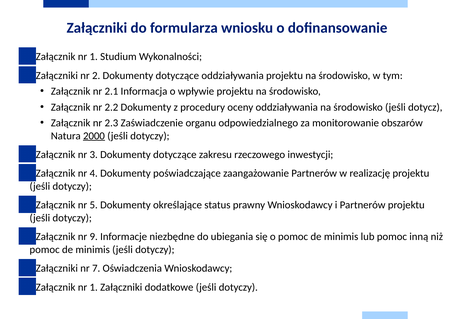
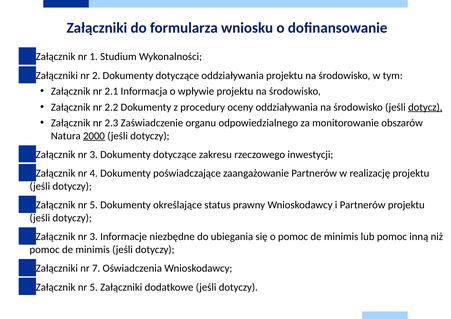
dotycz underline: none -> present (425, 107)
9: 9 -> 3 (94, 237)
1: 1 -> 5 (94, 287)
